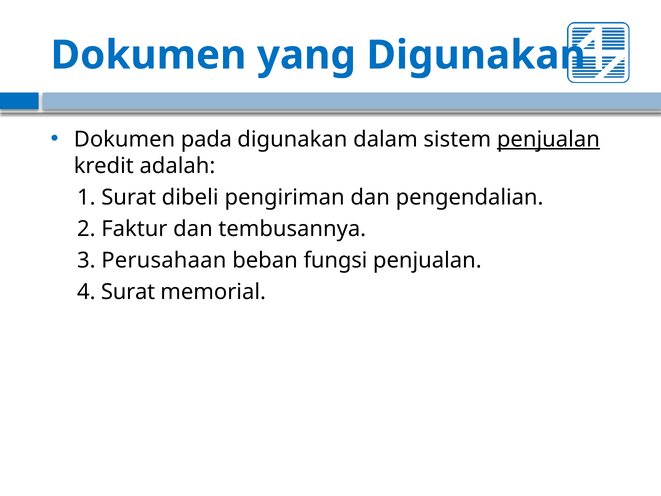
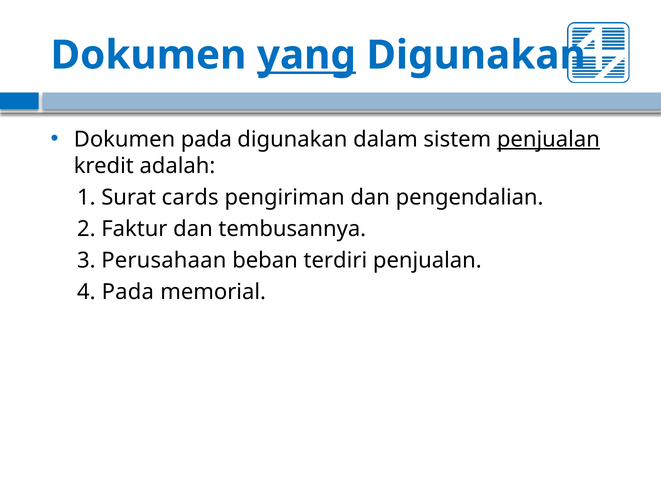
yang underline: none -> present (306, 55)
dibeli: dibeli -> cards (190, 197)
fungsi: fungsi -> terdiri (335, 260)
4 Surat: Surat -> Pada (128, 292)
